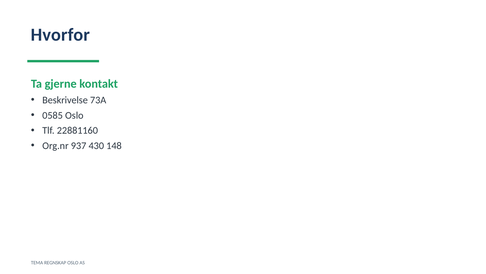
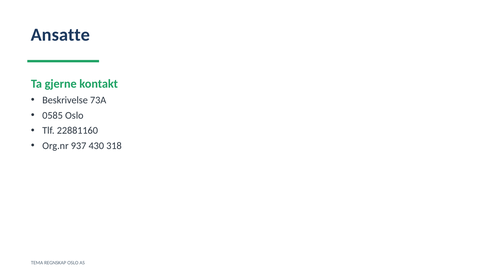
Hvorfor: Hvorfor -> Ansatte (60, 35)
148: 148 -> 318 (114, 146)
